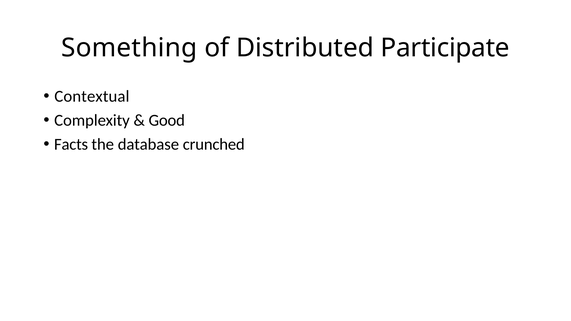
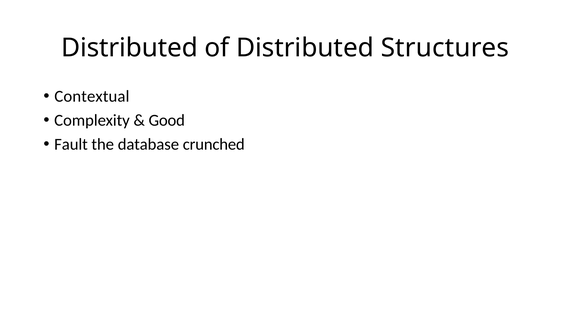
Something: Something -> Distributed (129, 48)
Participate: Participate -> Structures (445, 48)
Facts: Facts -> Fault (71, 144)
